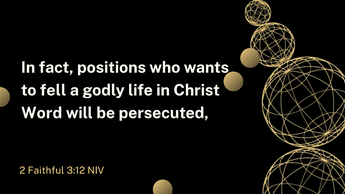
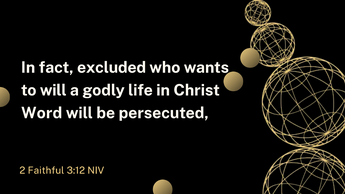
positions: positions -> excluded (112, 68)
to fell: fell -> will (53, 90)
